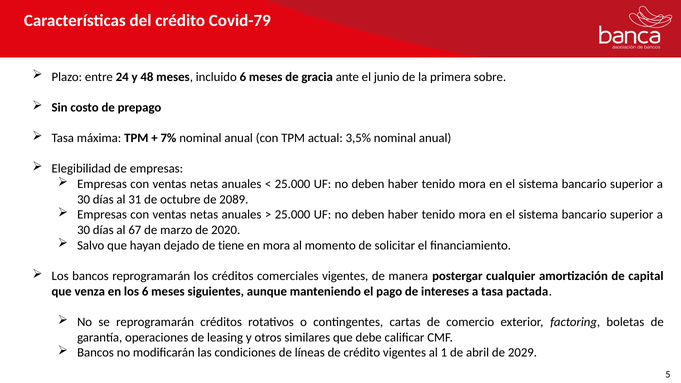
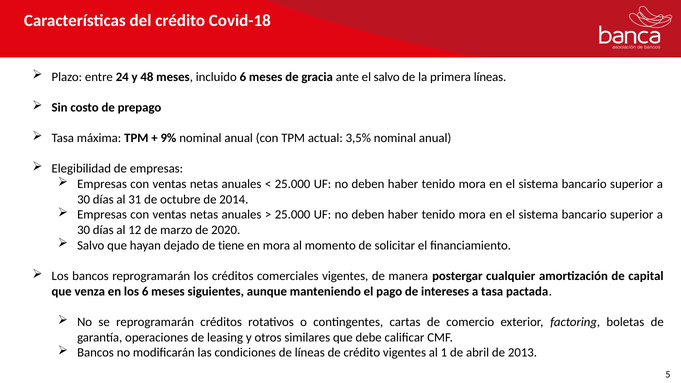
Covid-79: Covid-79 -> Covid-18 (240, 21)
el junio: junio -> salvo (387, 77)
primera sobre: sobre -> líneas (490, 77)
7%: 7% -> 9% (168, 138)
2089: 2089 -> 2014 (234, 199)
67: 67 -> 12 (135, 230)
2029: 2029 -> 2013 (523, 353)
